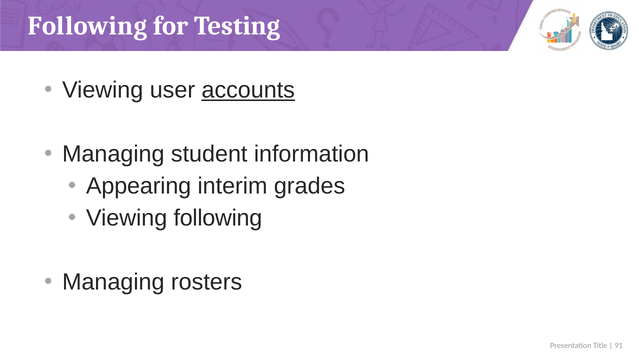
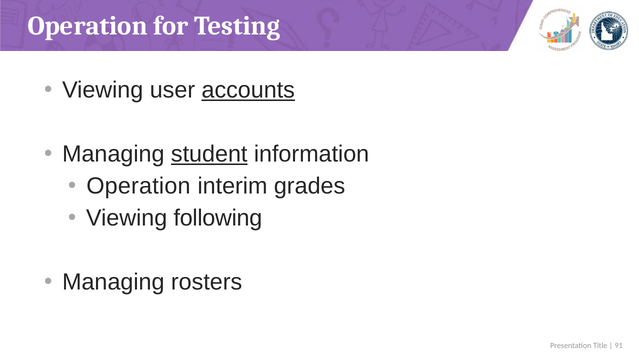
Following: Following -> Operation (88, 26)
student underline: none -> present (209, 154)
Appearing: Appearing -> Operation (138, 186)
